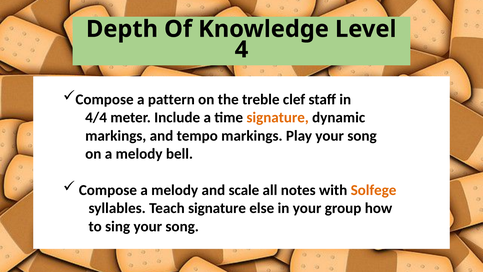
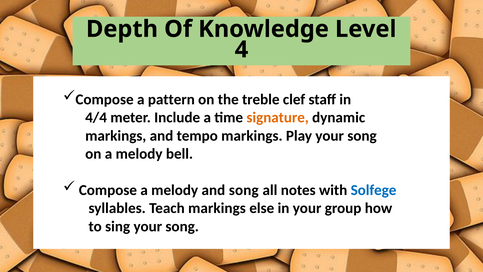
and scale: scale -> song (244, 190)
Solfege colour: orange -> blue (374, 190)
Teach signature: signature -> markings (217, 208)
